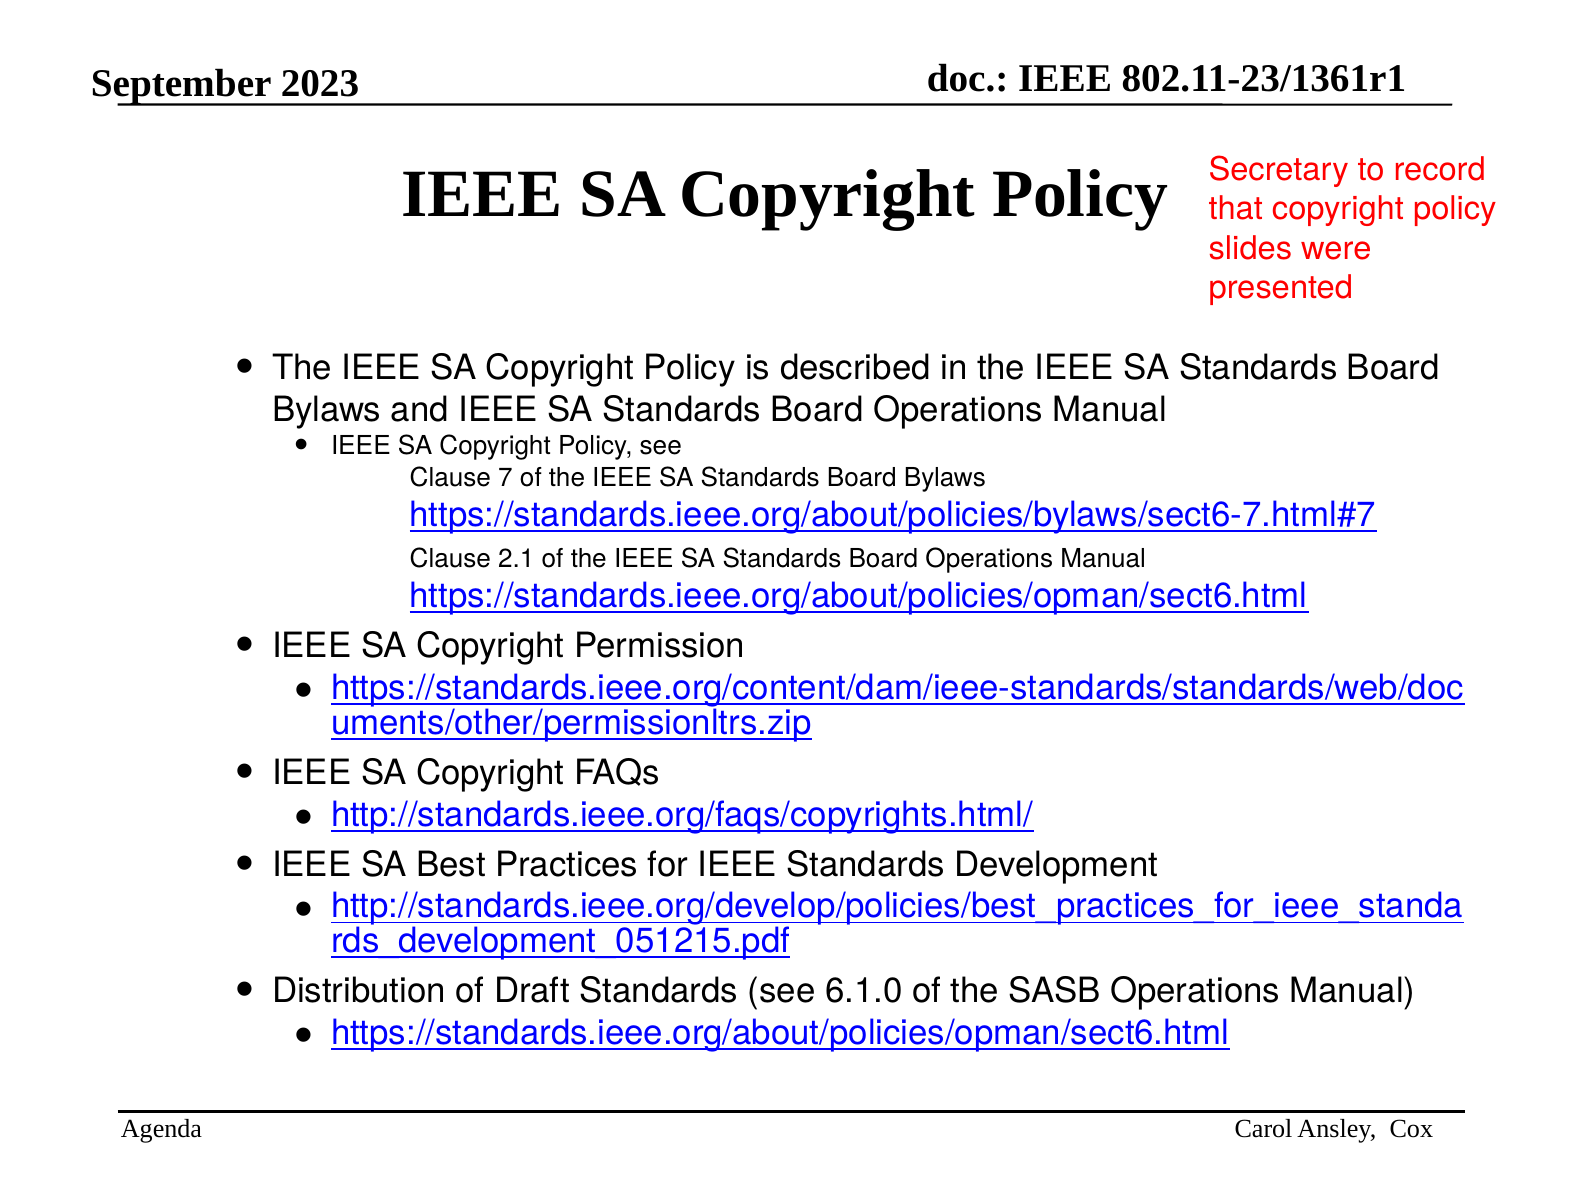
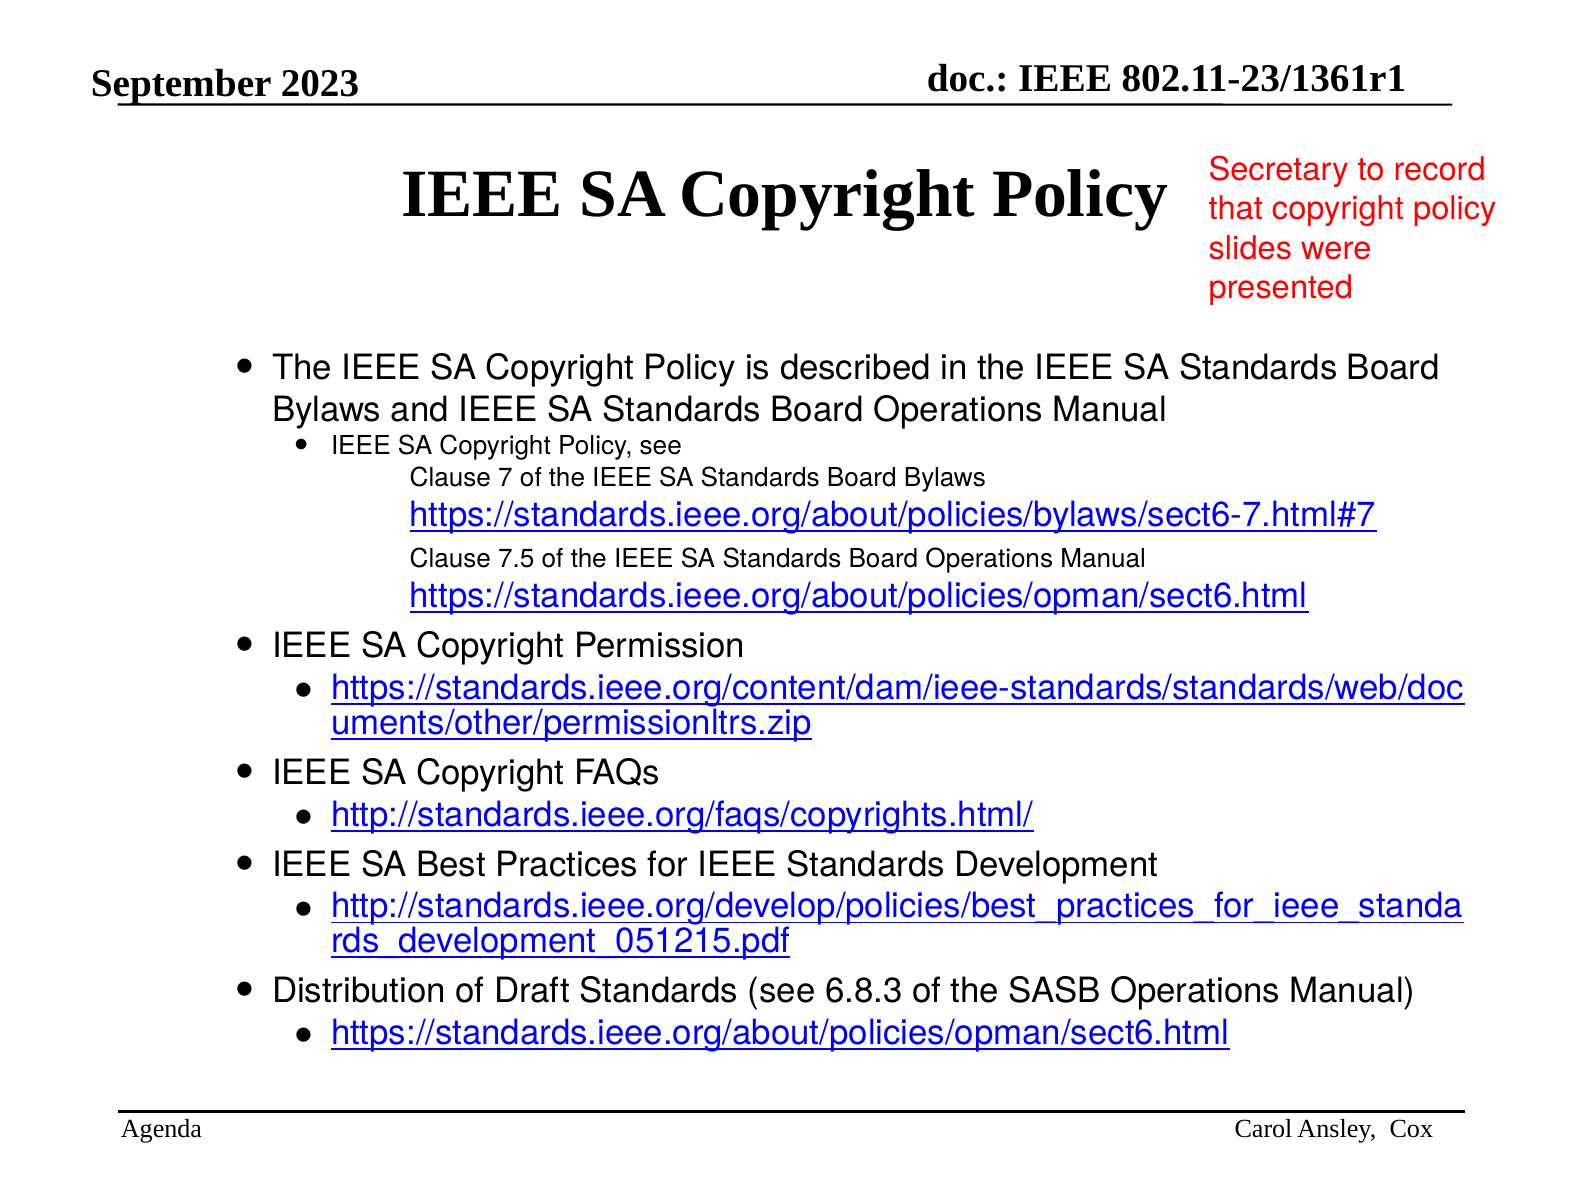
2.1: 2.1 -> 7.5 (516, 559)
6.1.0: 6.1.0 -> 6.8.3 (864, 992)
